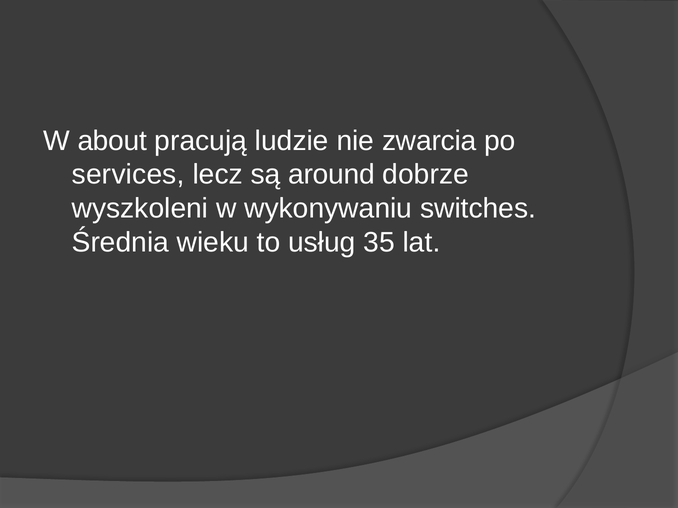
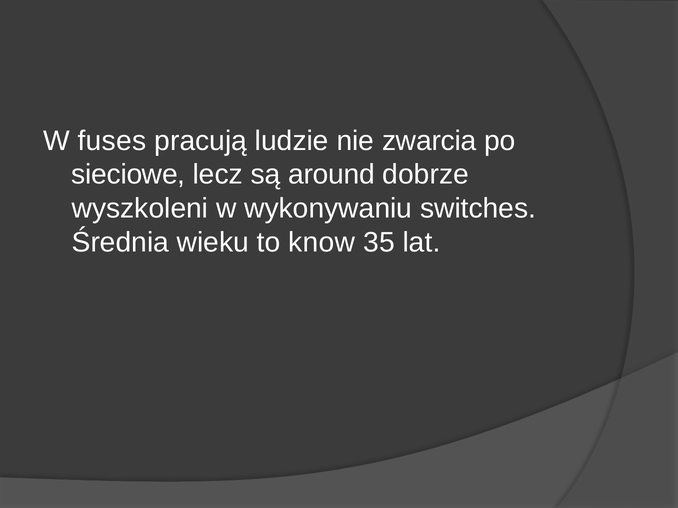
about: about -> fuses (112, 141)
services: services -> sieciowe (128, 175)
usług: usług -> know (322, 243)
